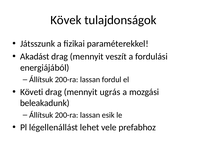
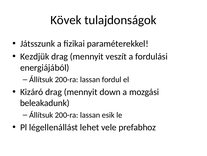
Akadást: Akadást -> Kezdjük (35, 56)
Követi: Követi -> Kizáró (32, 92)
ugrás: ugrás -> down (110, 92)
